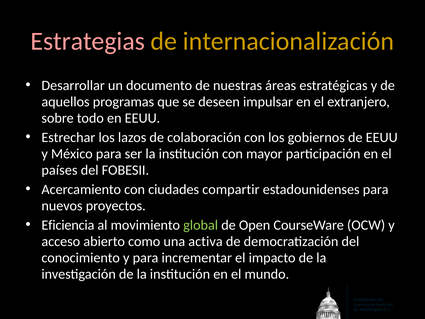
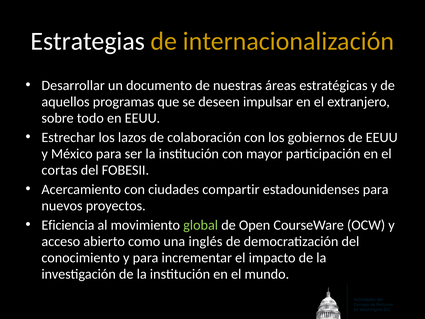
Estrategias colour: pink -> white (88, 41)
países: países -> cortas (59, 170)
activa: activa -> inglés (205, 241)
